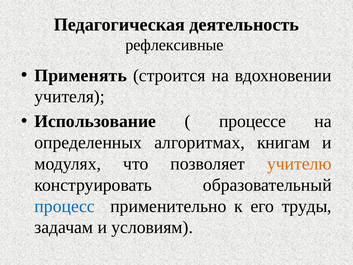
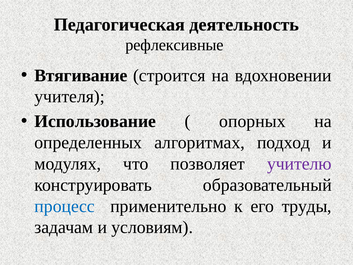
Применять: Применять -> Втягивание (81, 75)
процессе: процессе -> опорных (252, 121)
книгам: книгам -> подход (284, 142)
учителю colour: orange -> purple (299, 164)
